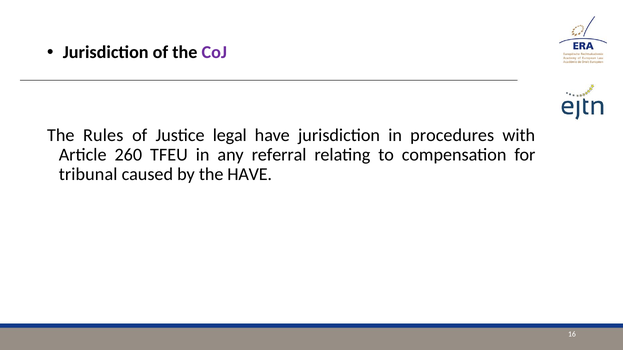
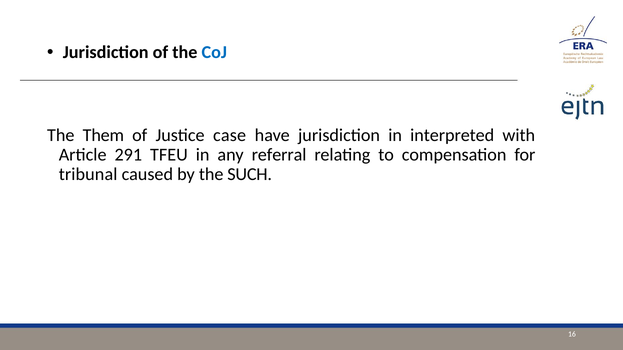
CoJ colour: purple -> blue (214, 52)
Rules: Rules -> Them (103, 135)
legal: legal -> case (230, 135)
procedures: procedures -> interpreted (452, 135)
260: 260 -> 291 (128, 155)
the HAVE: HAVE -> SUCH (250, 174)
